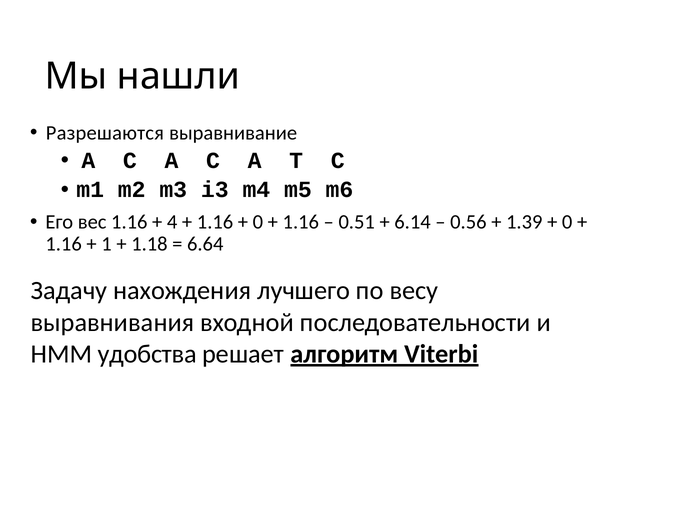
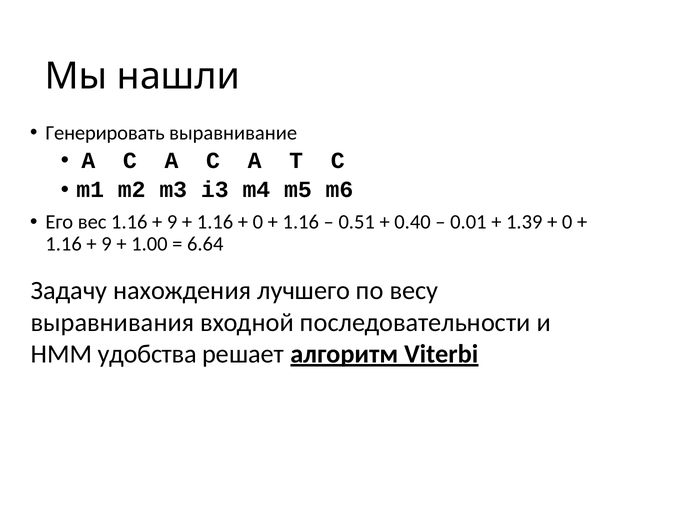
Разрешаются: Разрешаются -> Генерировать (105, 133)
4: 4 -> 9 (172, 222)
6.14: 6.14 -> 0.40 (413, 222)
0.56: 0.56 -> 0.01 (468, 222)
1: 1 -> 9 (107, 244)
1.18: 1.18 -> 1.00 (149, 244)
